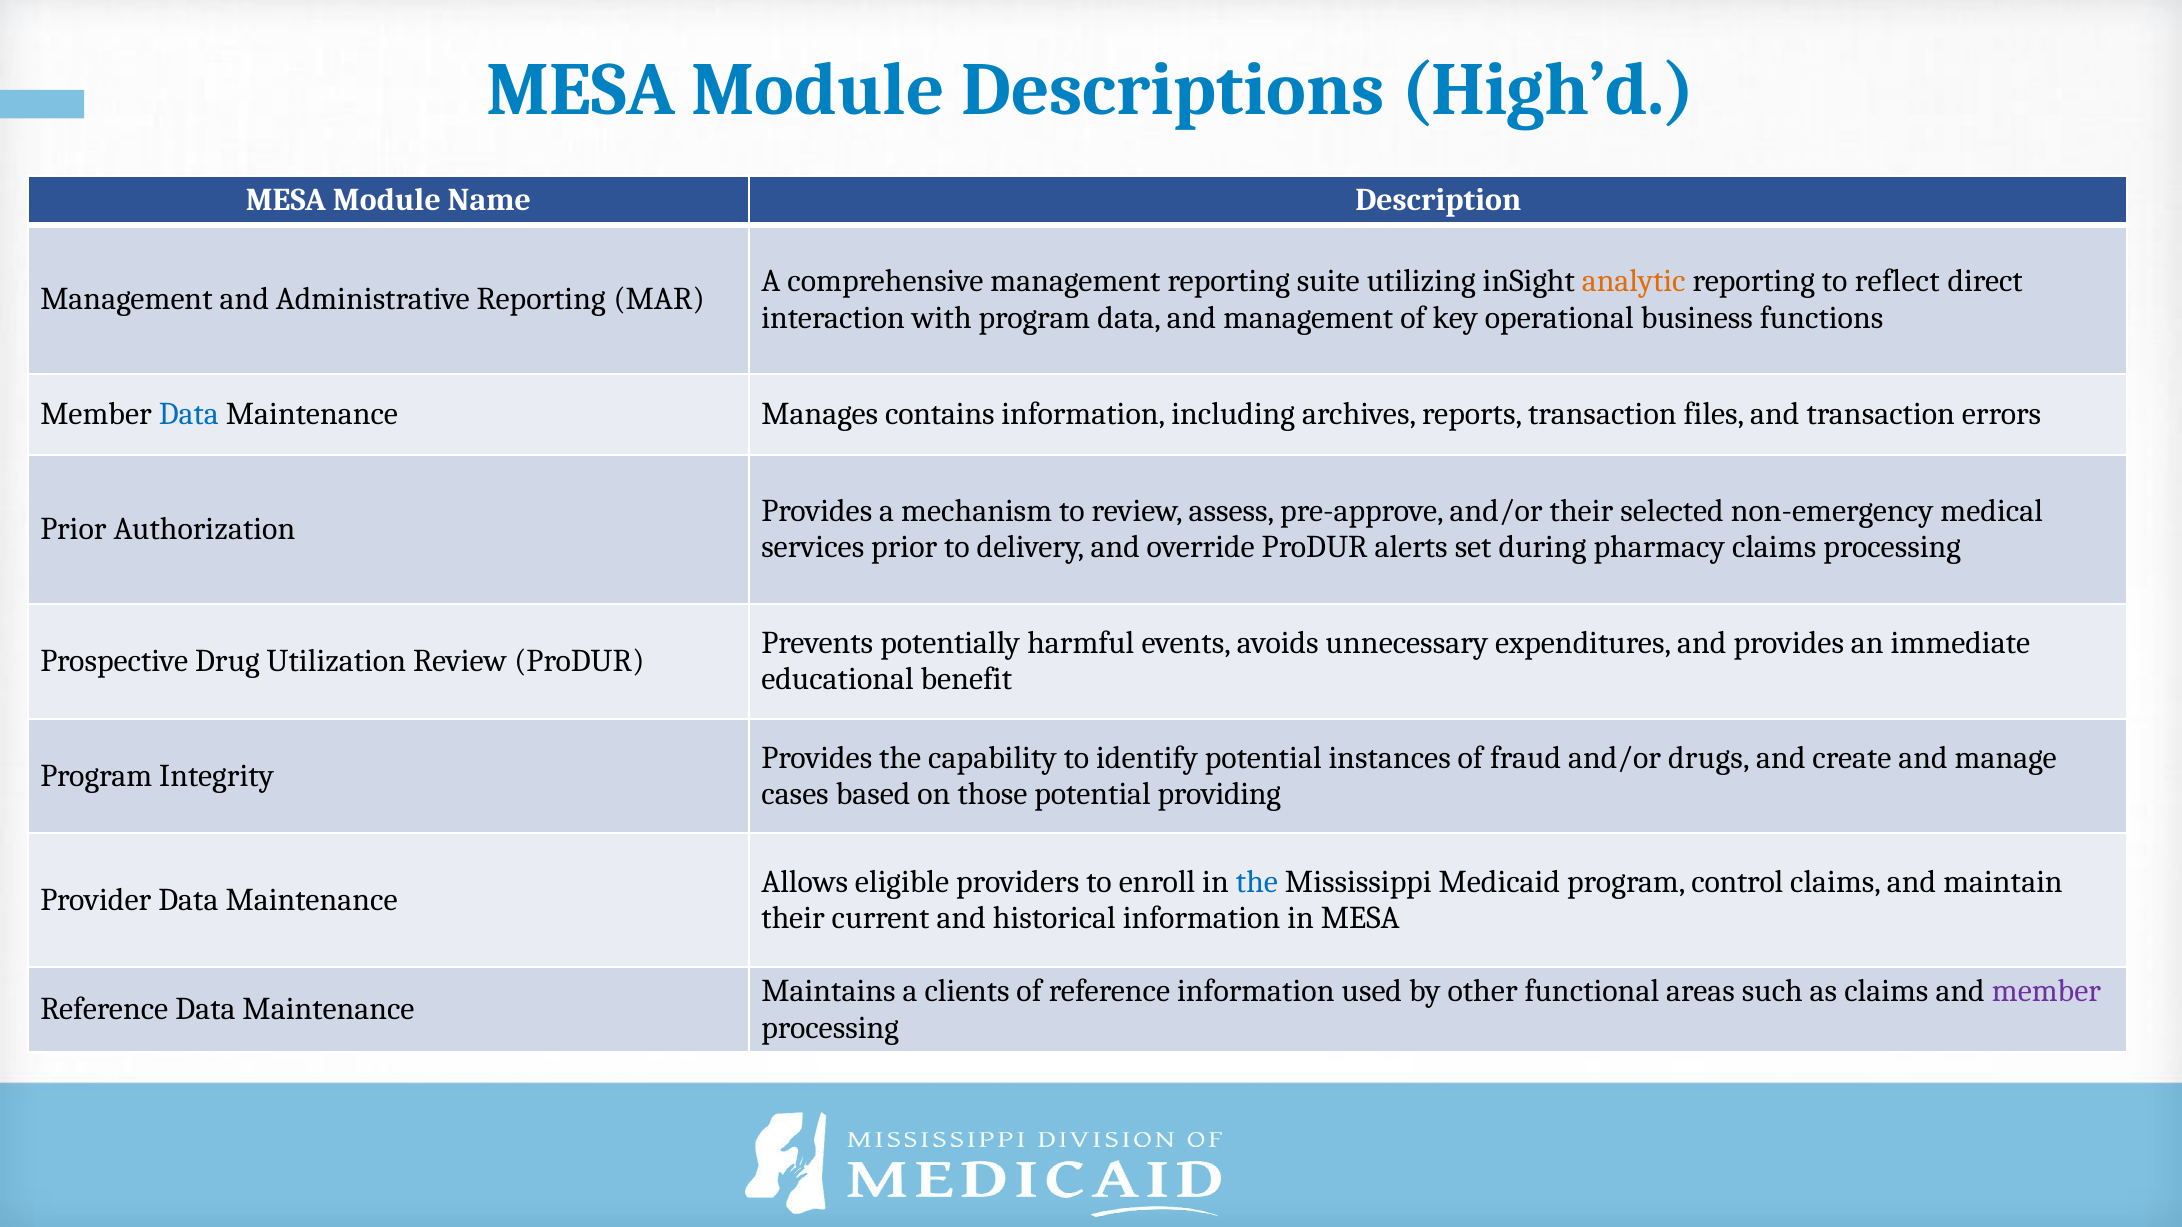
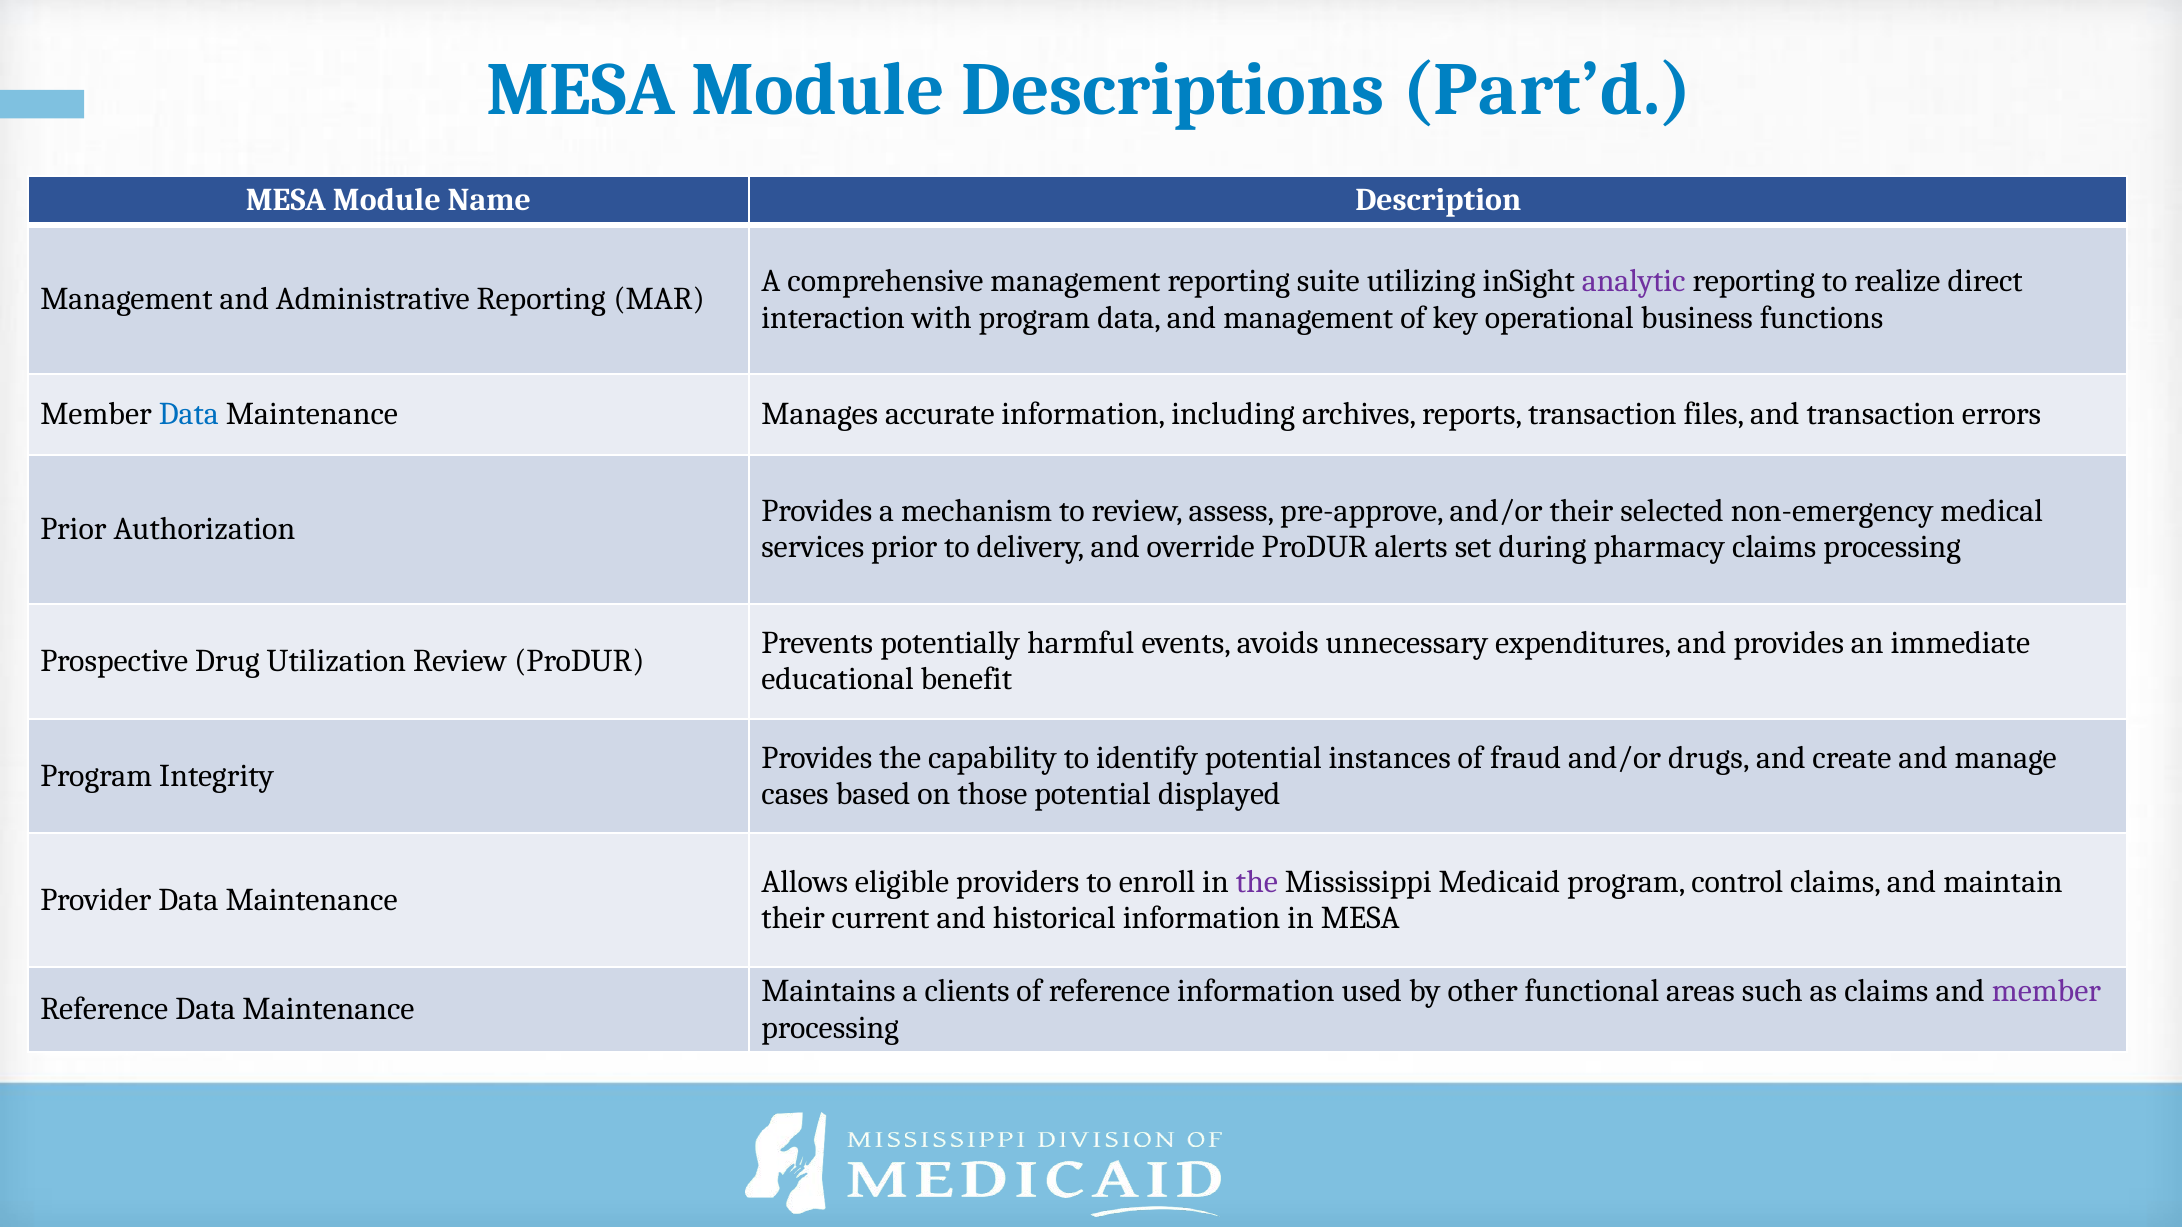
High’d: High’d -> Part’d (1547, 90)
analytic colour: orange -> purple (1634, 281)
reflect: reflect -> realize (1897, 281)
contains: contains -> accurate (940, 414)
providing: providing -> displayed (1219, 794)
the colour: blue -> purple (1257, 882)
